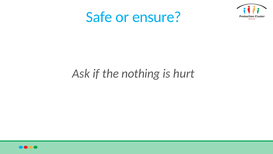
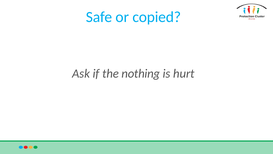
ensure: ensure -> copied (157, 17)
